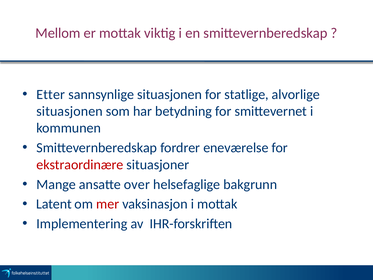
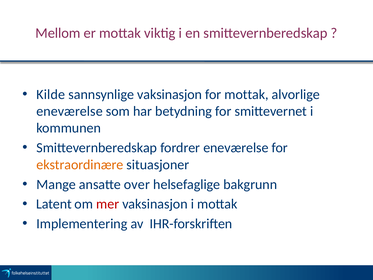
Etter: Etter -> Kilde (51, 94)
sannsynlige situasjonen: situasjonen -> vaksinasjon (170, 94)
for statlige: statlige -> mottak (247, 94)
situasjonen: situasjonen -> eneværelse (70, 111)
ekstraordinære colour: red -> orange (80, 165)
